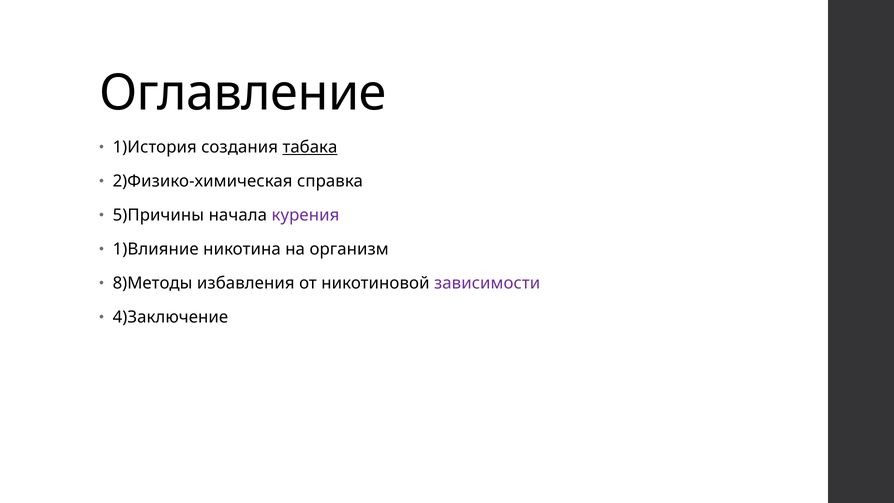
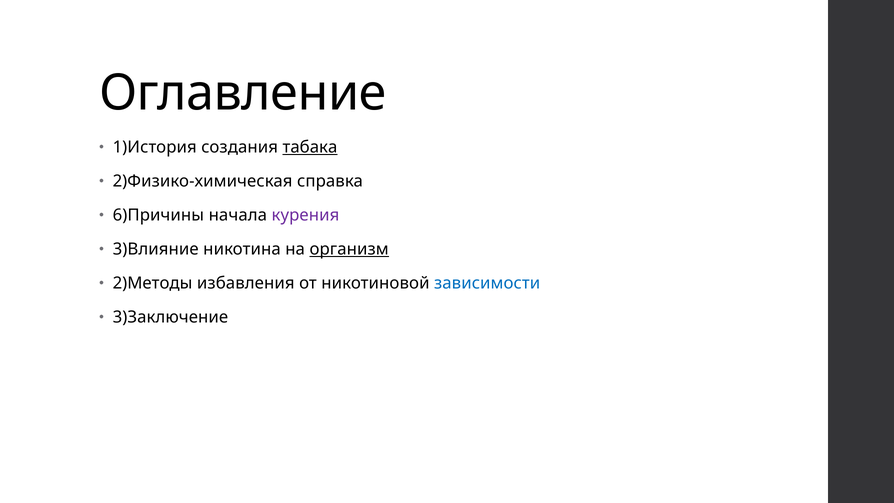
5)Причины: 5)Причины -> 6)Причины (158, 215)
1)Влияние: 1)Влияние -> 3)Влияние (156, 249)
организм underline: none -> present (349, 249)
8)Методы: 8)Методы -> 2)Методы (153, 283)
зависимости colour: purple -> blue (487, 283)
4)Заключение: 4)Заключение -> 3)Заключение (170, 317)
